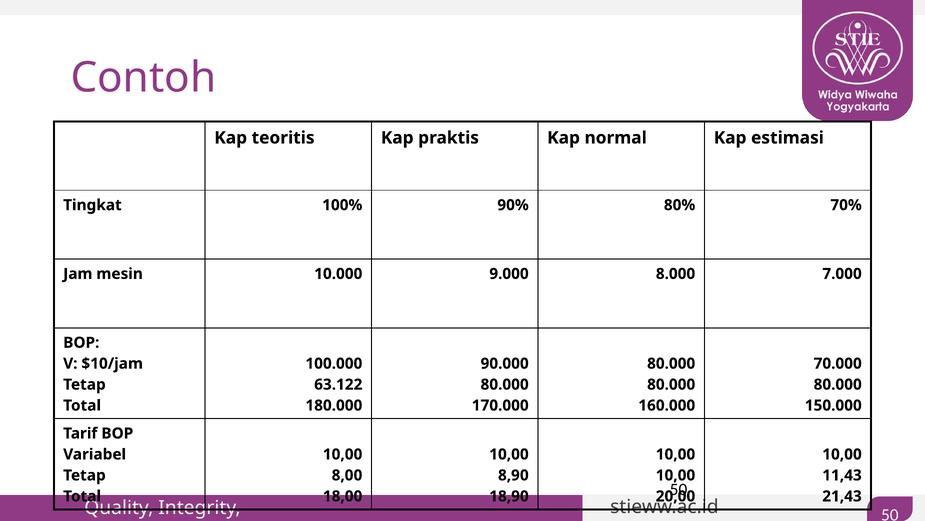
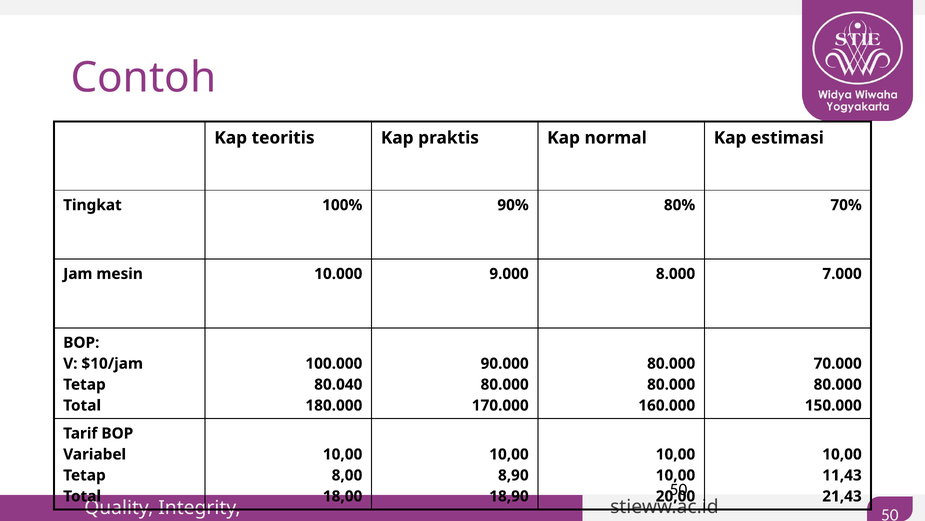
63.122: 63.122 -> 80.040 (338, 384)
